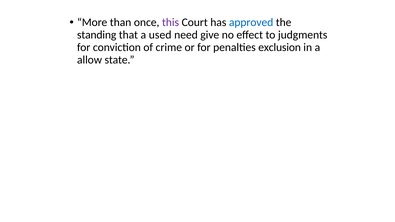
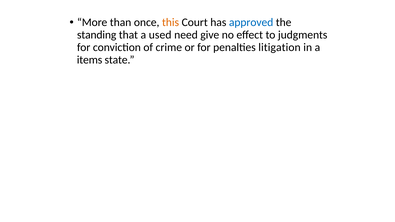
this colour: purple -> orange (171, 22)
exclusion: exclusion -> litigation (279, 47)
allow: allow -> items (90, 60)
